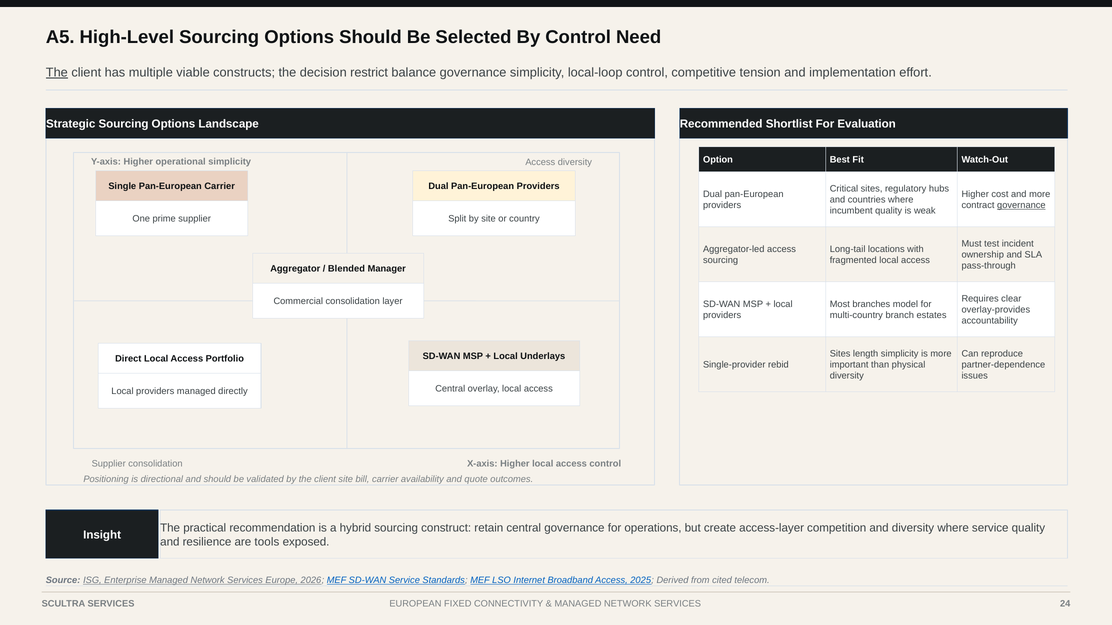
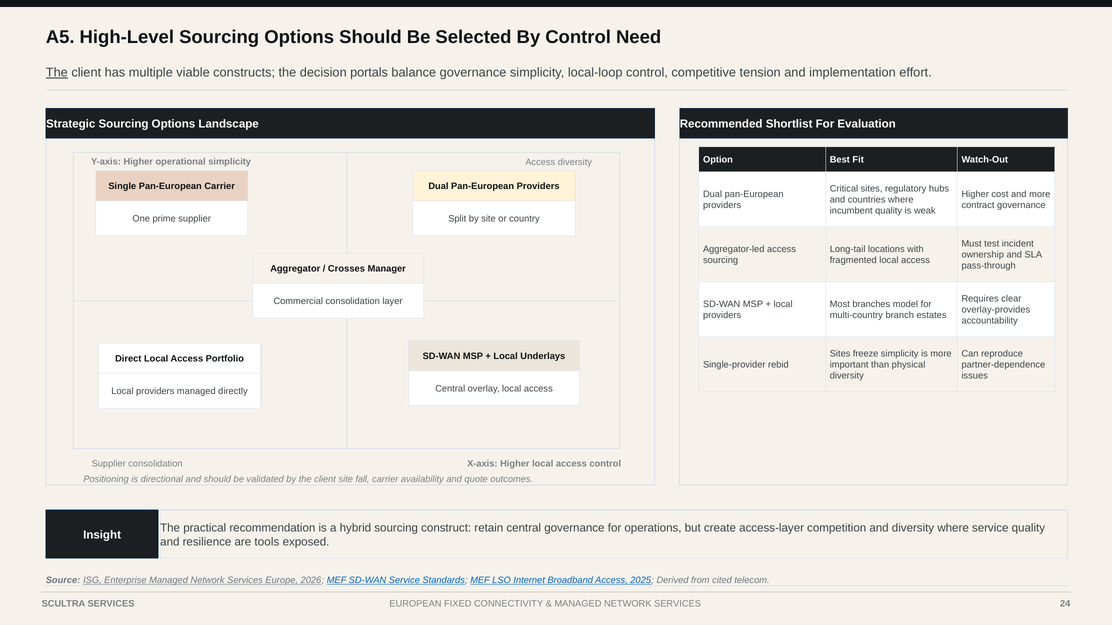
restrict: restrict -> portals (369, 73)
governance underline: present -> none (1021, 205)
Blended: Blended -> Crosses (346, 269)
length: length -> freeze (866, 354)
bill: bill -> fall (363, 479)
